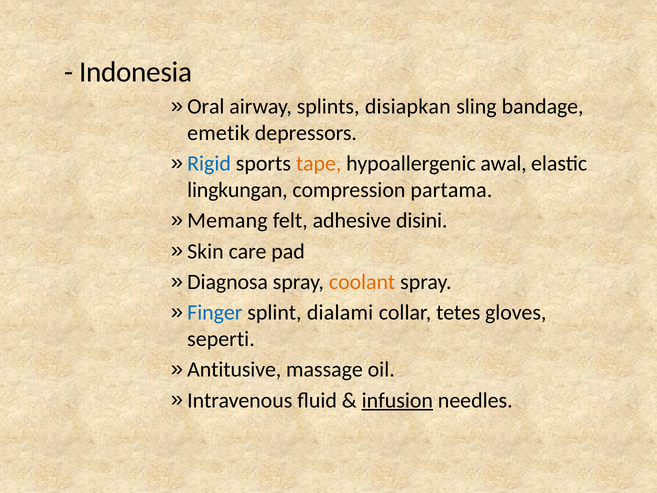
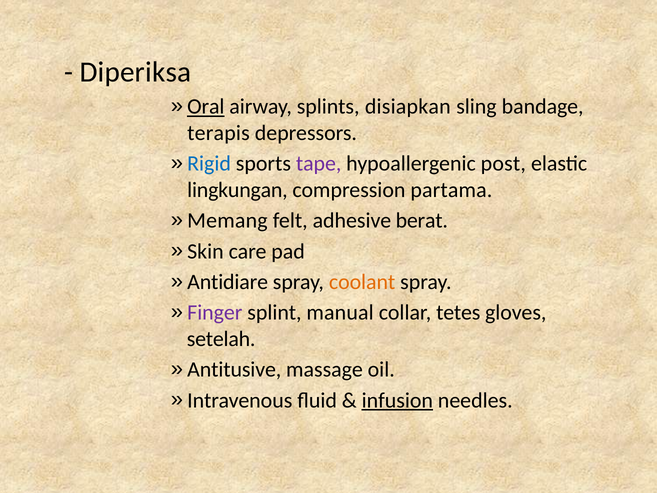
Indonesia: Indonesia -> Diperiksa (135, 72)
Oral underline: none -> present (206, 107)
emetik: emetik -> terapis (218, 133)
tape colour: orange -> purple (319, 164)
awal: awal -> post (503, 164)
disini: disini -> berat (422, 221)
Diagnosa: Diagnosa -> Antidiare (228, 282)
Finger colour: blue -> purple (215, 313)
dialami: dialami -> manual (340, 313)
seperti: seperti -> setelah (221, 339)
